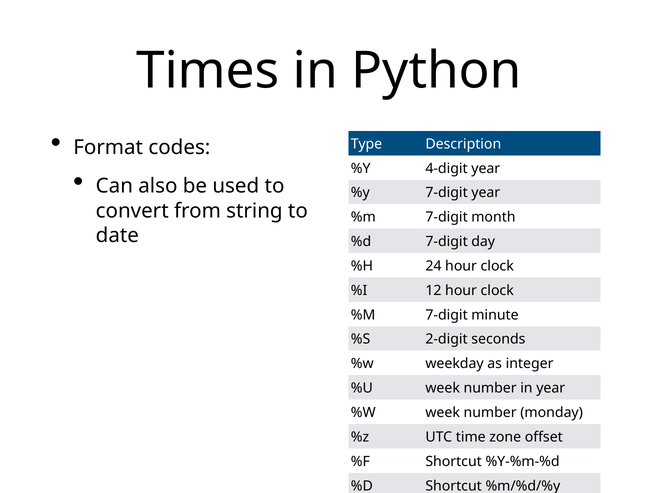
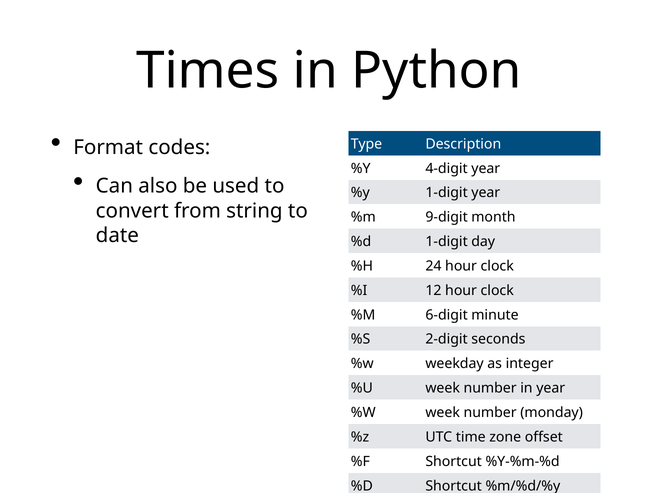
%y 7-digit: 7-digit -> 1-digit (447, 193)
7-digit: 7-digit -> 9-digit (447, 217)
%d 7-digit: 7-digit -> 1-digit (447, 242)
7-digit: 7-digit -> 6-digit (447, 315)
